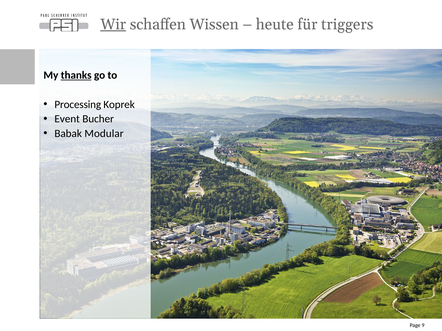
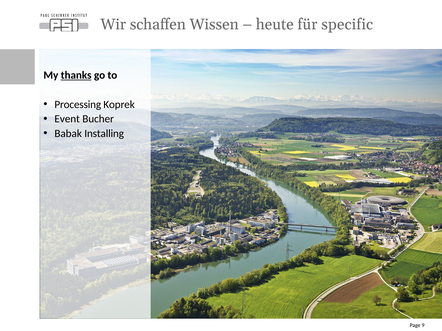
Wir underline: present -> none (113, 24)
triggers: triggers -> specific (347, 24)
Modular: Modular -> Installing (104, 134)
